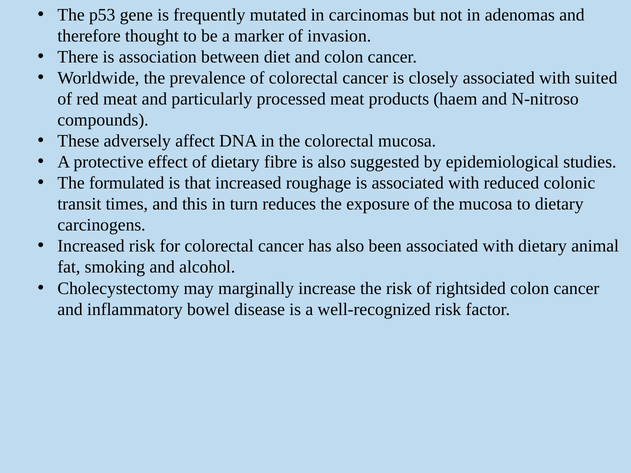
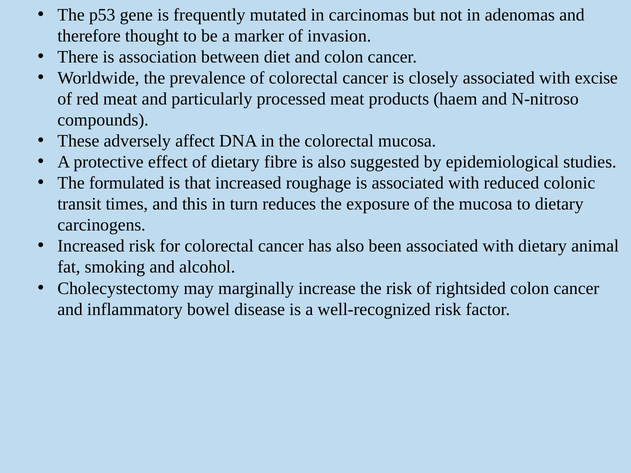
suited: suited -> excise (596, 78)
